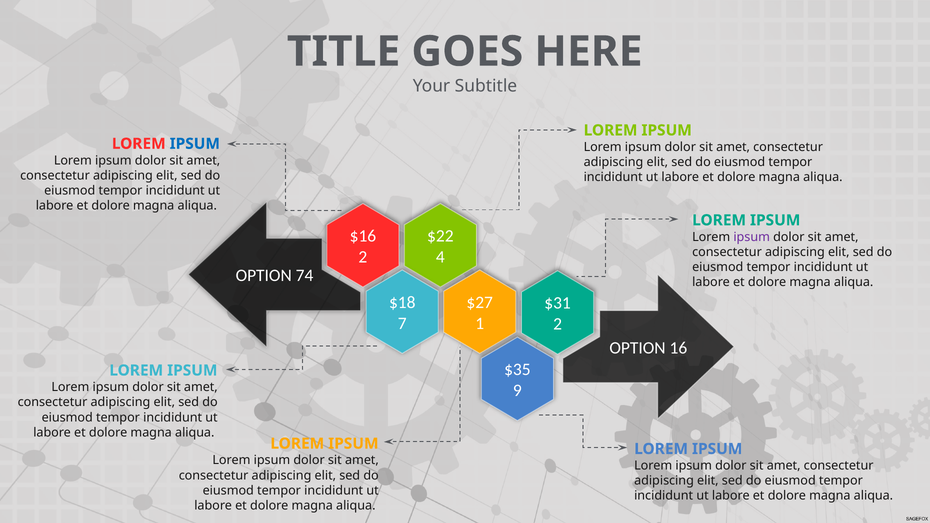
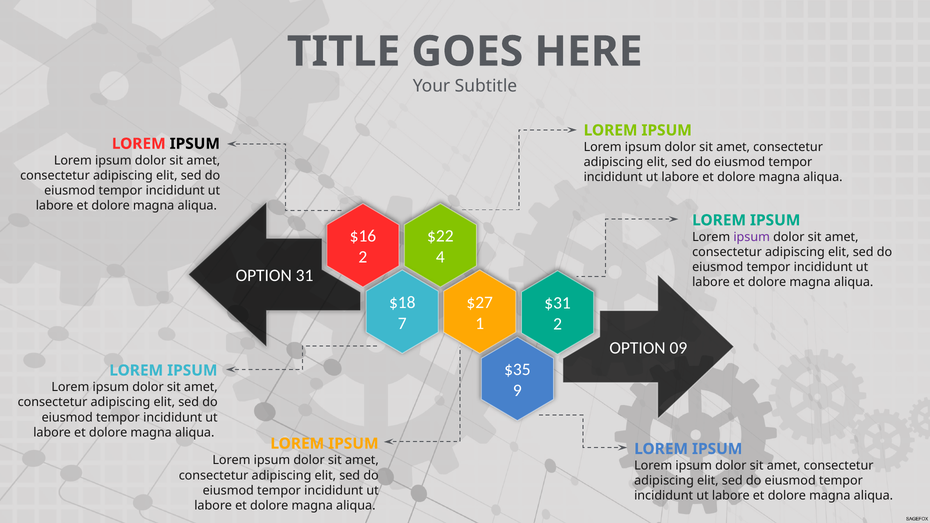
IPSUM colour: blue -> black (195, 144)
74: 74 -> 31 (305, 276)
16: 16 -> 09 (678, 348)
